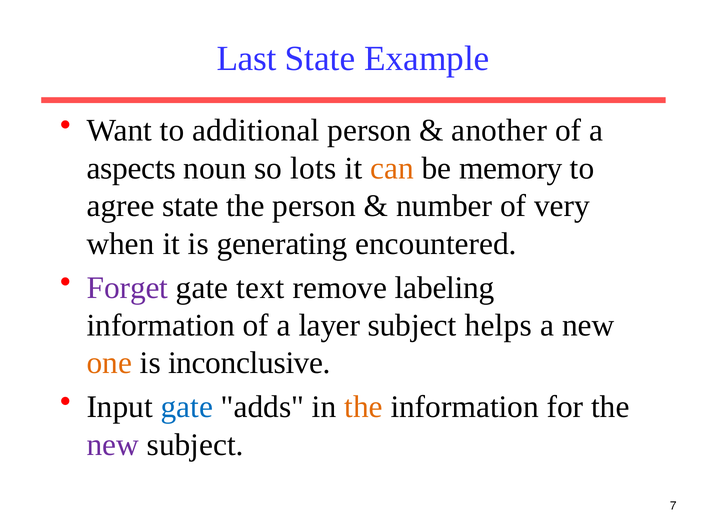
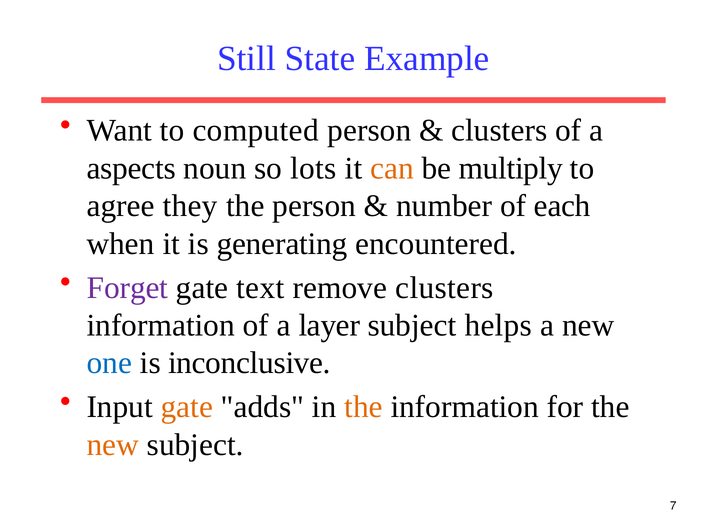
Last: Last -> Still (246, 58)
additional: additional -> computed (256, 131)
another: another -> clusters (499, 131)
memory: memory -> multiply (511, 168)
agree state: state -> they (190, 206)
very: very -> each (562, 206)
remove labeling: labeling -> clusters (444, 288)
one colour: orange -> blue (109, 363)
gate colour: blue -> orange (187, 407)
new colour: purple -> orange (113, 445)
